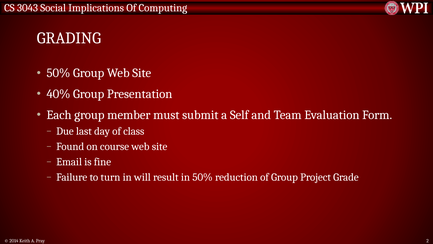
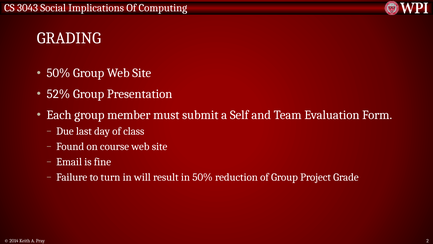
40%: 40% -> 52% (58, 94)
